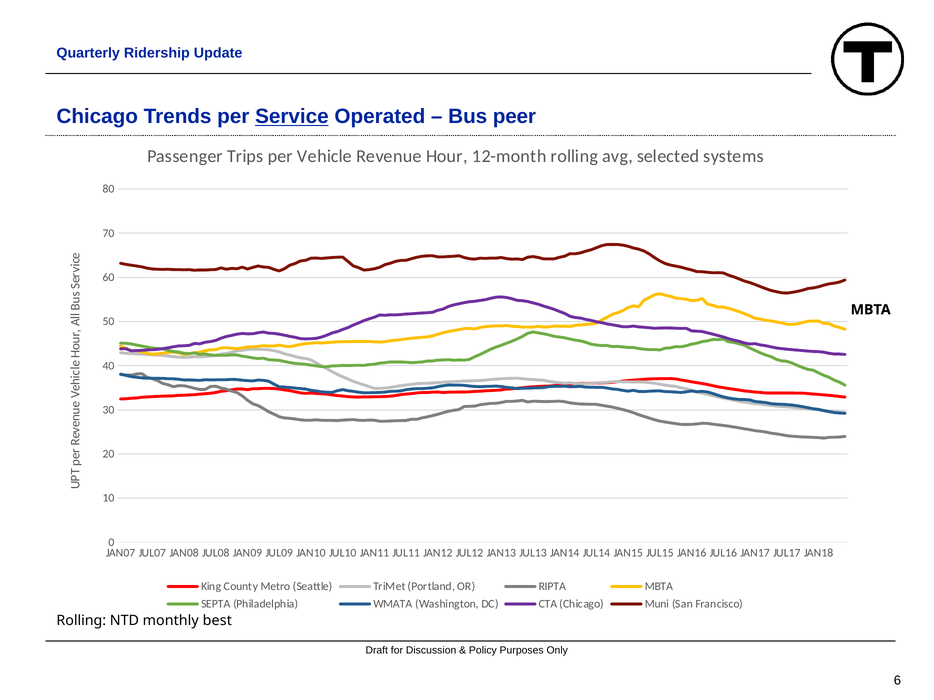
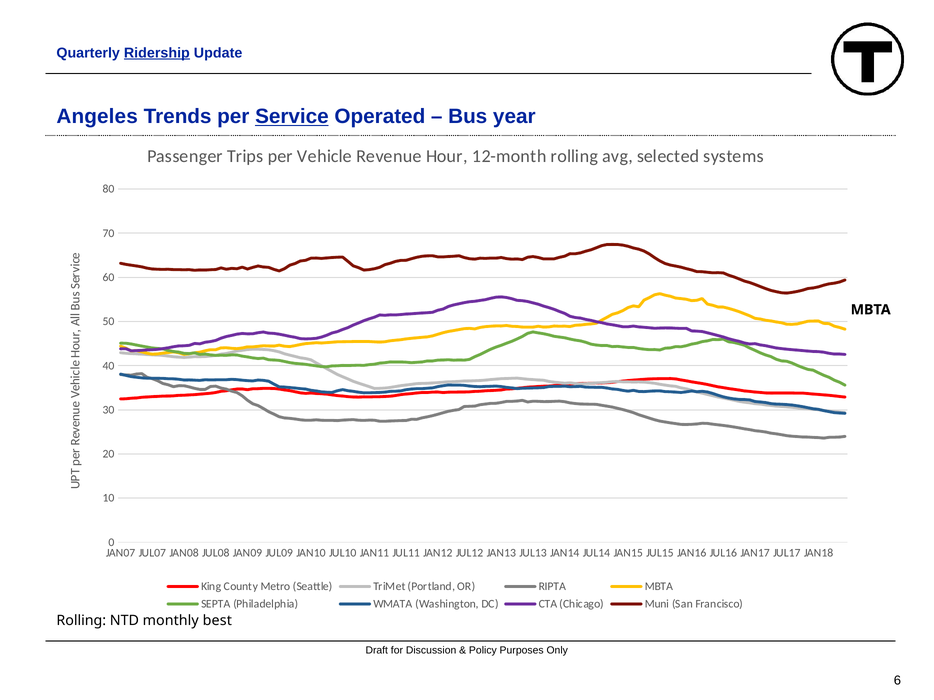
Ridership underline: none -> present (157, 53)
Chicago: Chicago -> Angeles (97, 117)
peer: peer -> year (514, 117)
